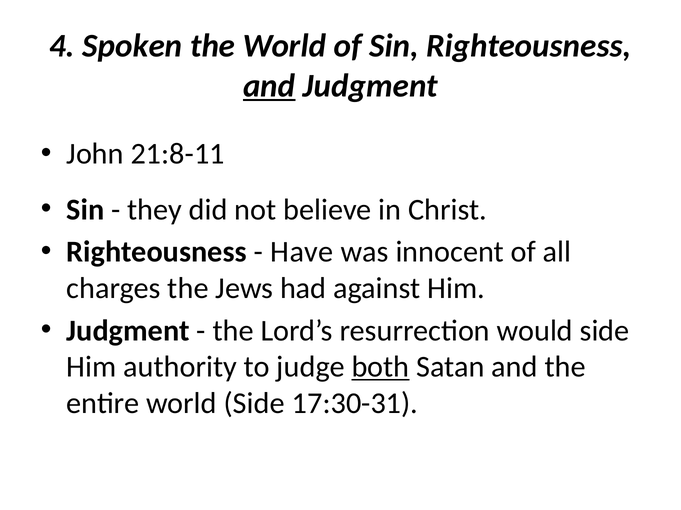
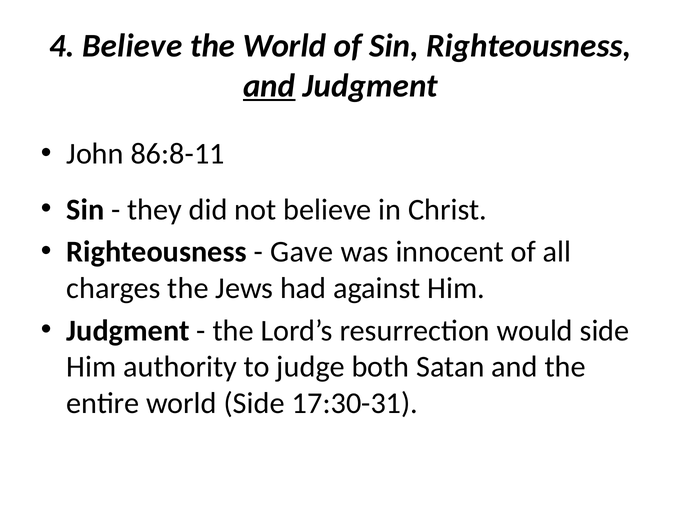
4 Spoken: Spoken -> Believe (132, 46)
21:8-11: 21:8-11 -> 86:8-11 (178, 154)
Have: Have -> Gave (302, 252)
both underline: present -> none (380, 367)
